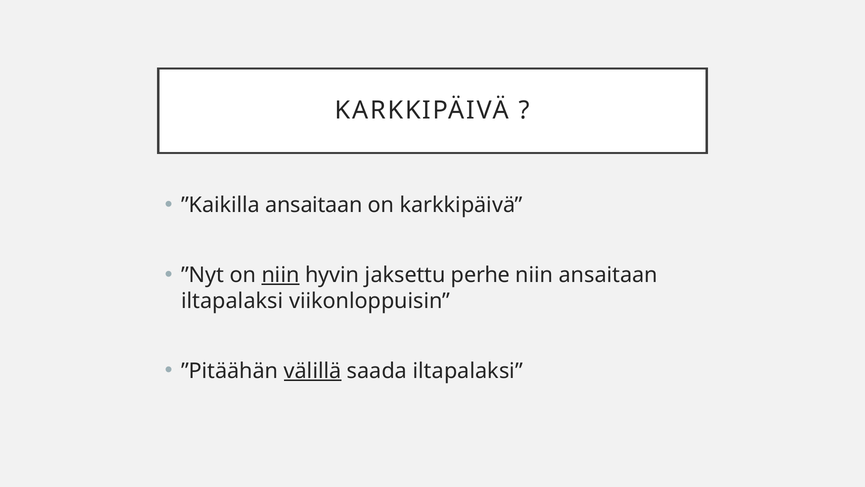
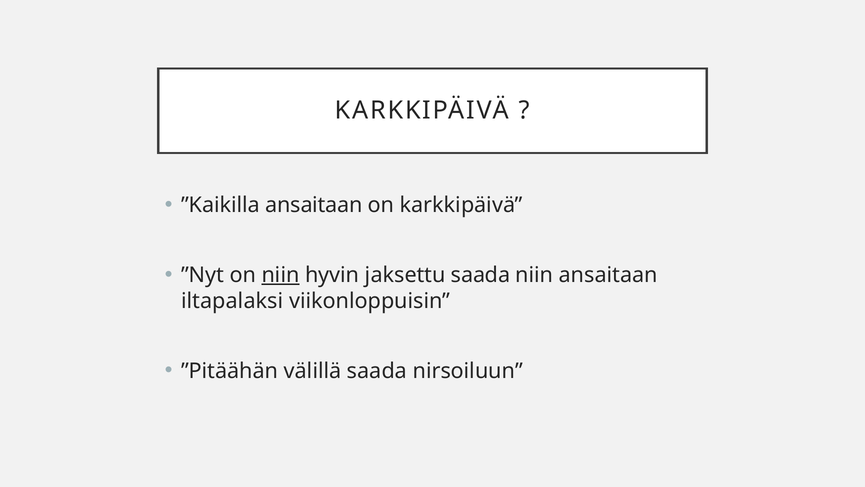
jaksettu perhe: perhe -> saada (481, 275)
välillä underline: present -> none (313, 371)
saada iltapalaksi: iltapalaksi -> nirsoiluun (468, 371)
